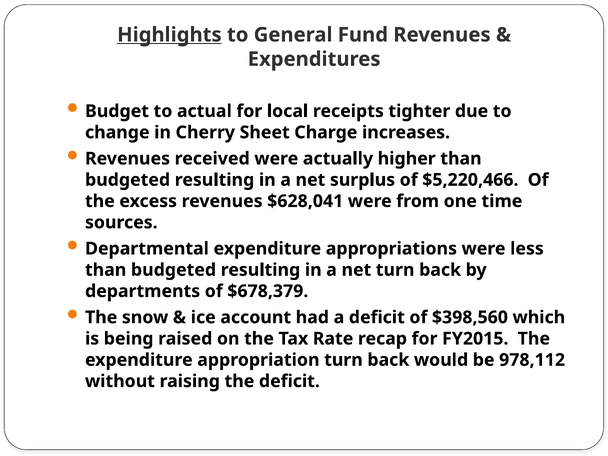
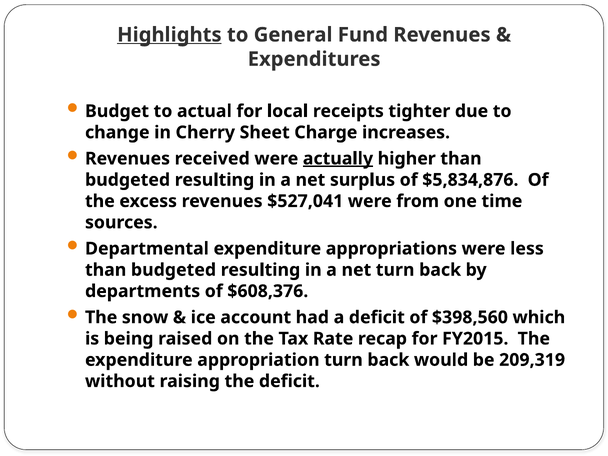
actually underline: none -> present (338, 159)
$5,220,466: $5,220,466 -> $5,834,876 (470, 180)
$628,041: $628,041 -> $527,041 (305, 201)
$678,379: $678,379 -> $608,376 (268, 291)
978,112: 978,112 -> 209,319 (532, 360)
